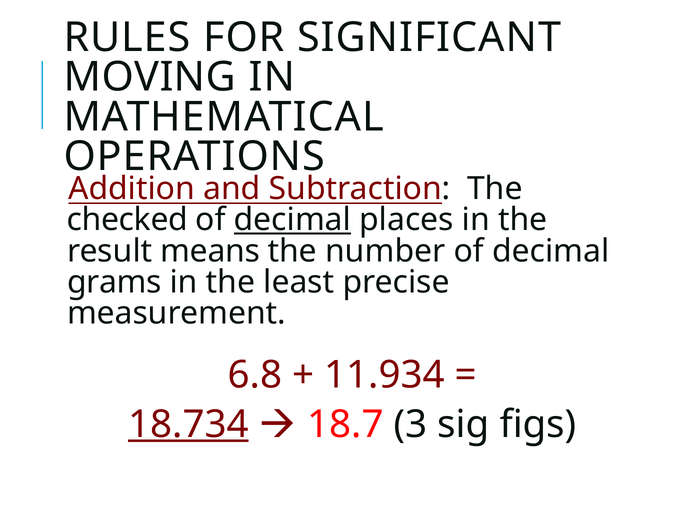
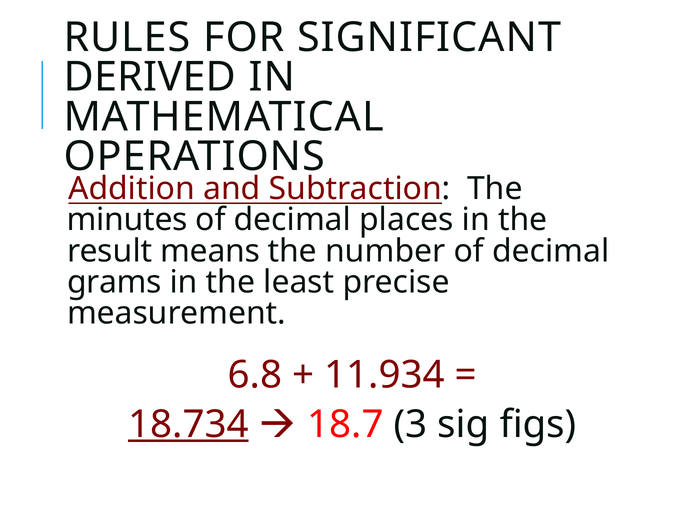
MOVING: MOVING -> DERIVED (150, 77)
checked: checked -> minutes (127, 220)
decimal underline: present -> none (292, 220)
